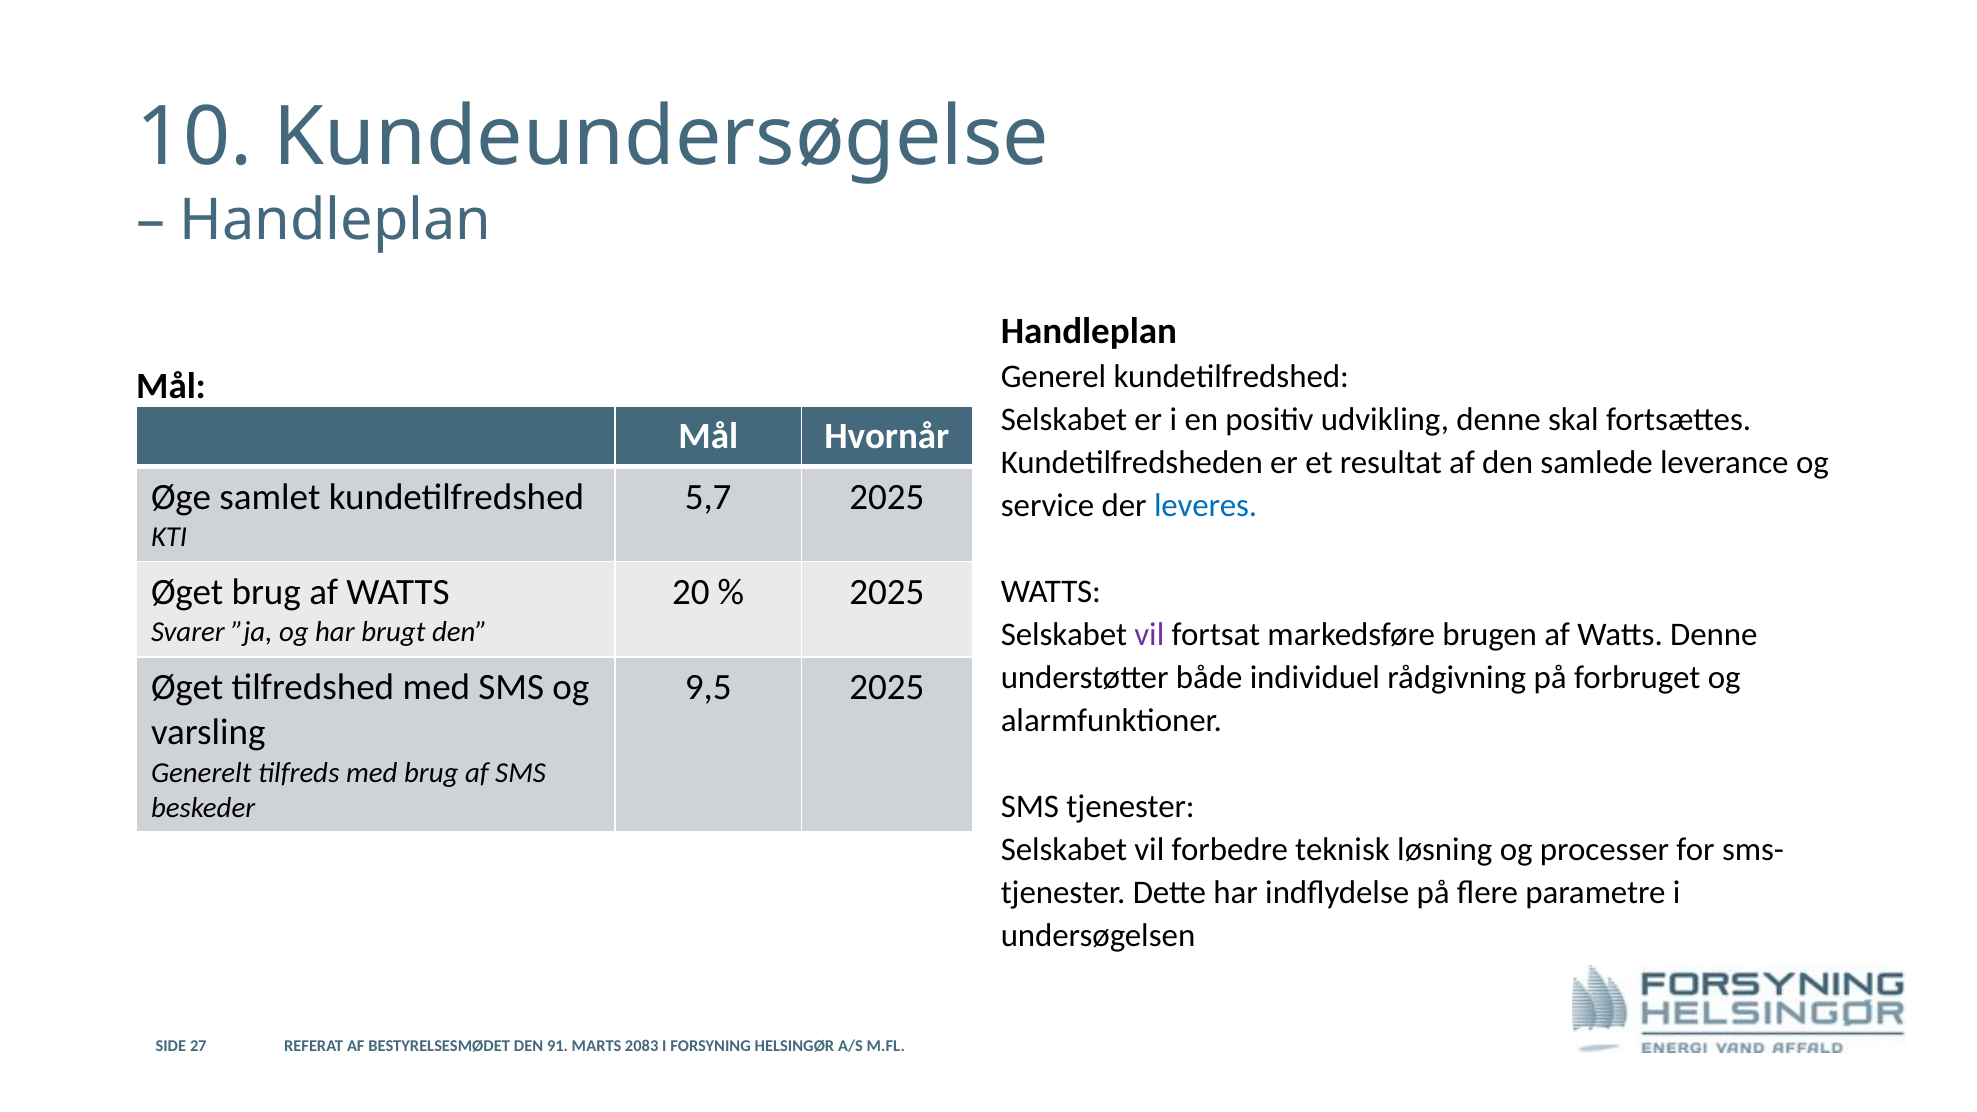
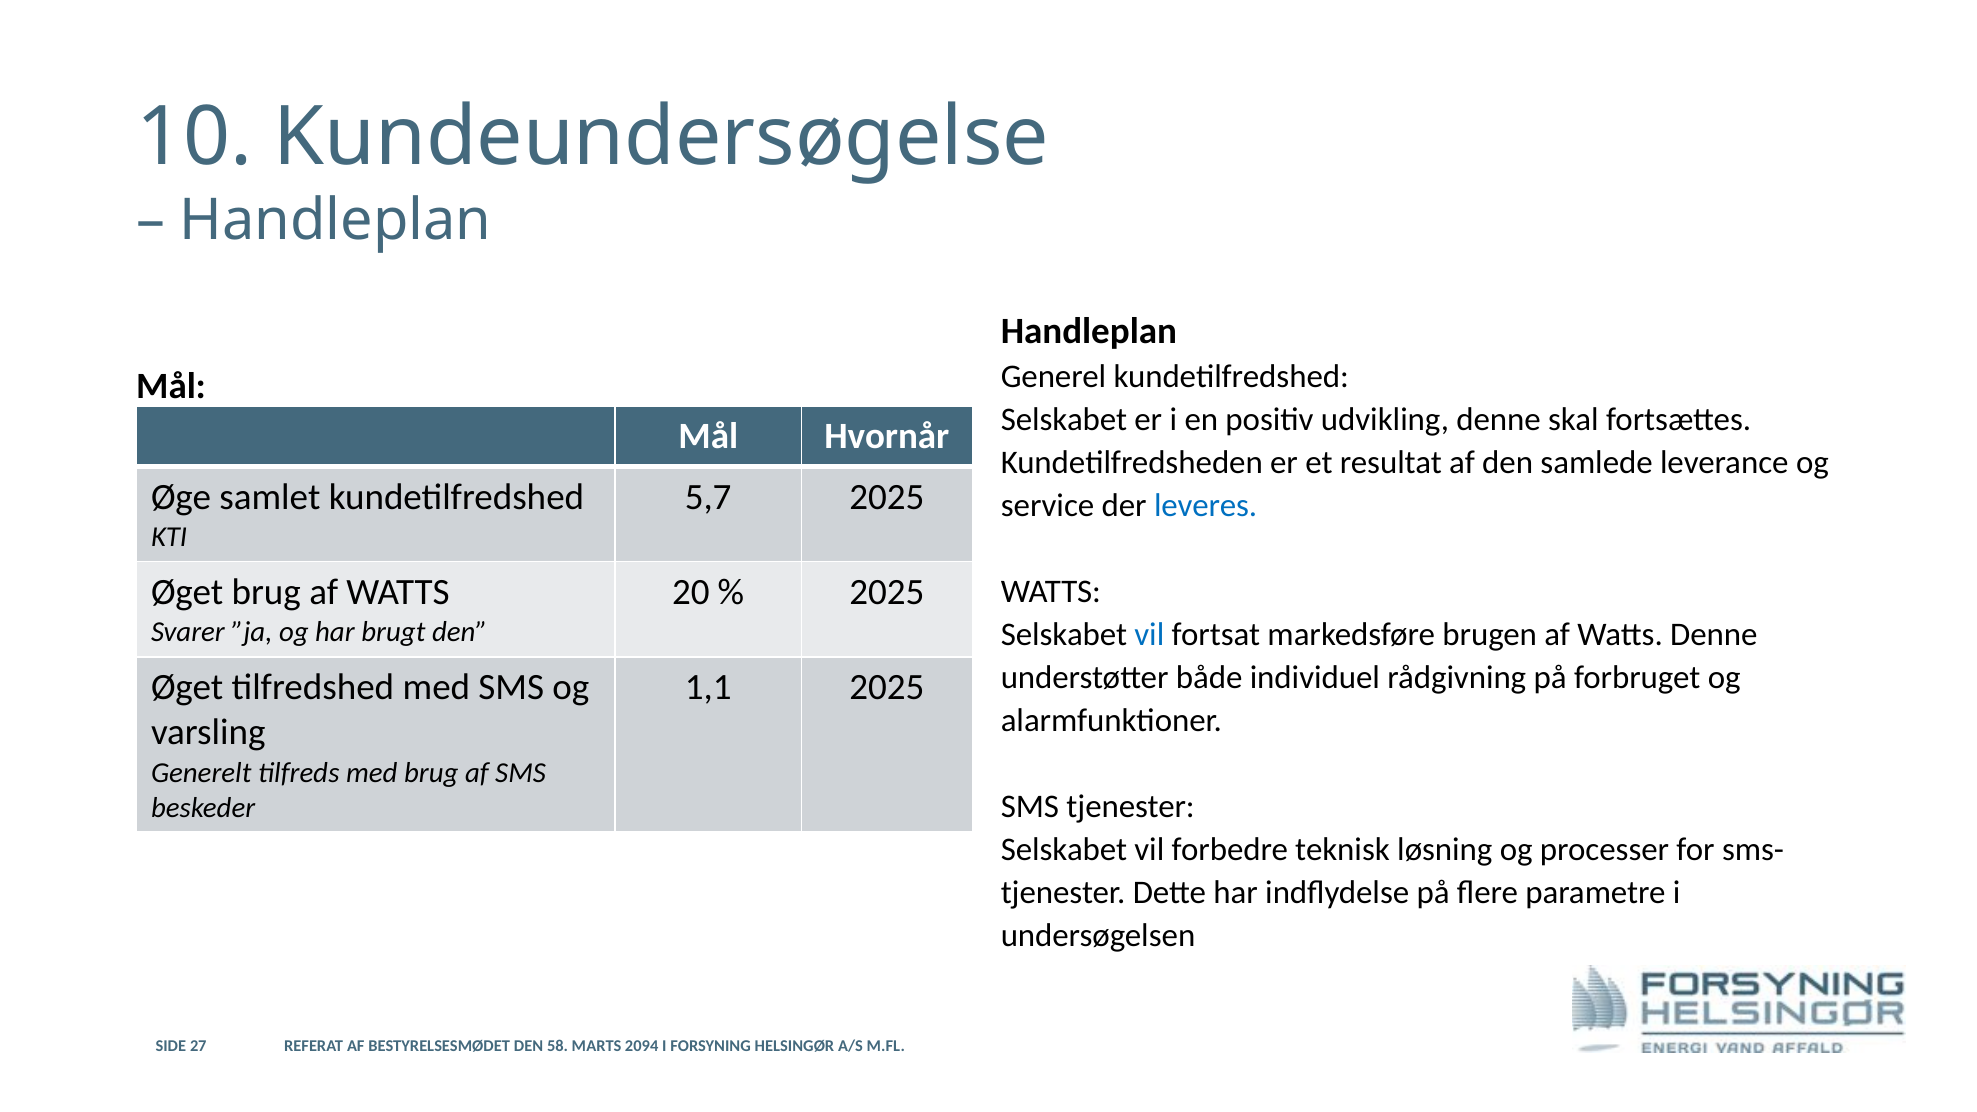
vil colour: purple -> blue (1149, 635)
9,5: 9,5 -> 1,1 (708, 687)
91: 91 -> 58 (558, 1046)
2083: 2083 -> 2094 (642, 1046)
